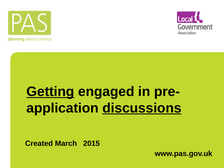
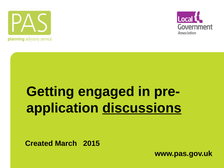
Getting underline: present -> none (50, 92)
